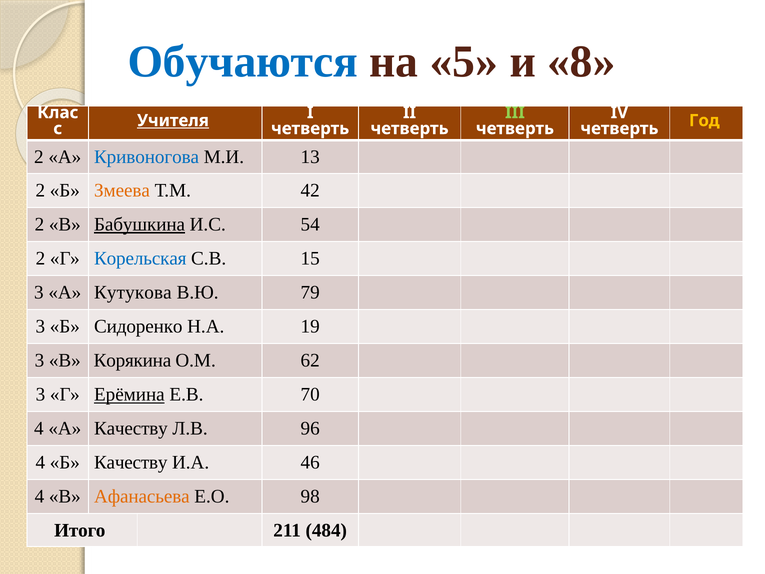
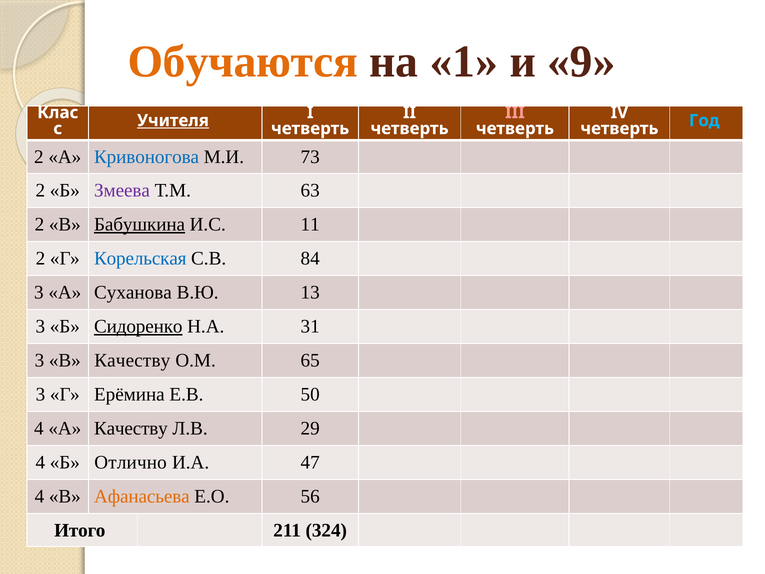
Обучаются colour: blue -> orange (243, 62)
5: 5 -> 1 (464, 62)
8: 8 -> 9 (581, 62)
III colour: light green -> pink (515, 113)
Год colour: yellow -> light blue (704, 121)
13: 13 -> 73 (310, 157)
Змеева colour: orange -> purple (122, 190)
42: 42 -> 63 (310, 190)
54: 54 -> 11 (310, 224)
15: 15 -> 84 (310, 258)
Кутукова: Кутукова -> Суханова (133, 292)
79: 79 -> 13 (310, 292)
Сидоренко underline: none -> present (138, 326)
19: 19 -> 31 (310, 326)
В Корякина: Корякина -> Качеству (132, 360)
62: 62 -> 65 (310, 360)
Ерёмина underline: present -> none (129, 394)
70: 70 -> 50 (310, 394)
96: 96 -> 29 (310, 428)
Б Качеству: Качеству -> Отлично (131, 462)
46: 46 -> 47 (310, 462)
98: 98 -> 56 (310, 496)
484: 484 -> 324 (326, 530)
